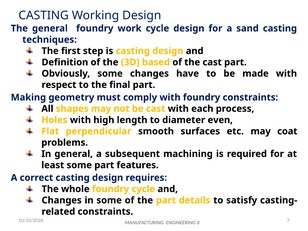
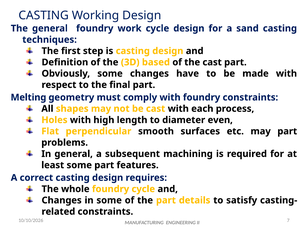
Making: Making -> Melting (28, 97)
may coat: coat -> part (287, 131)
